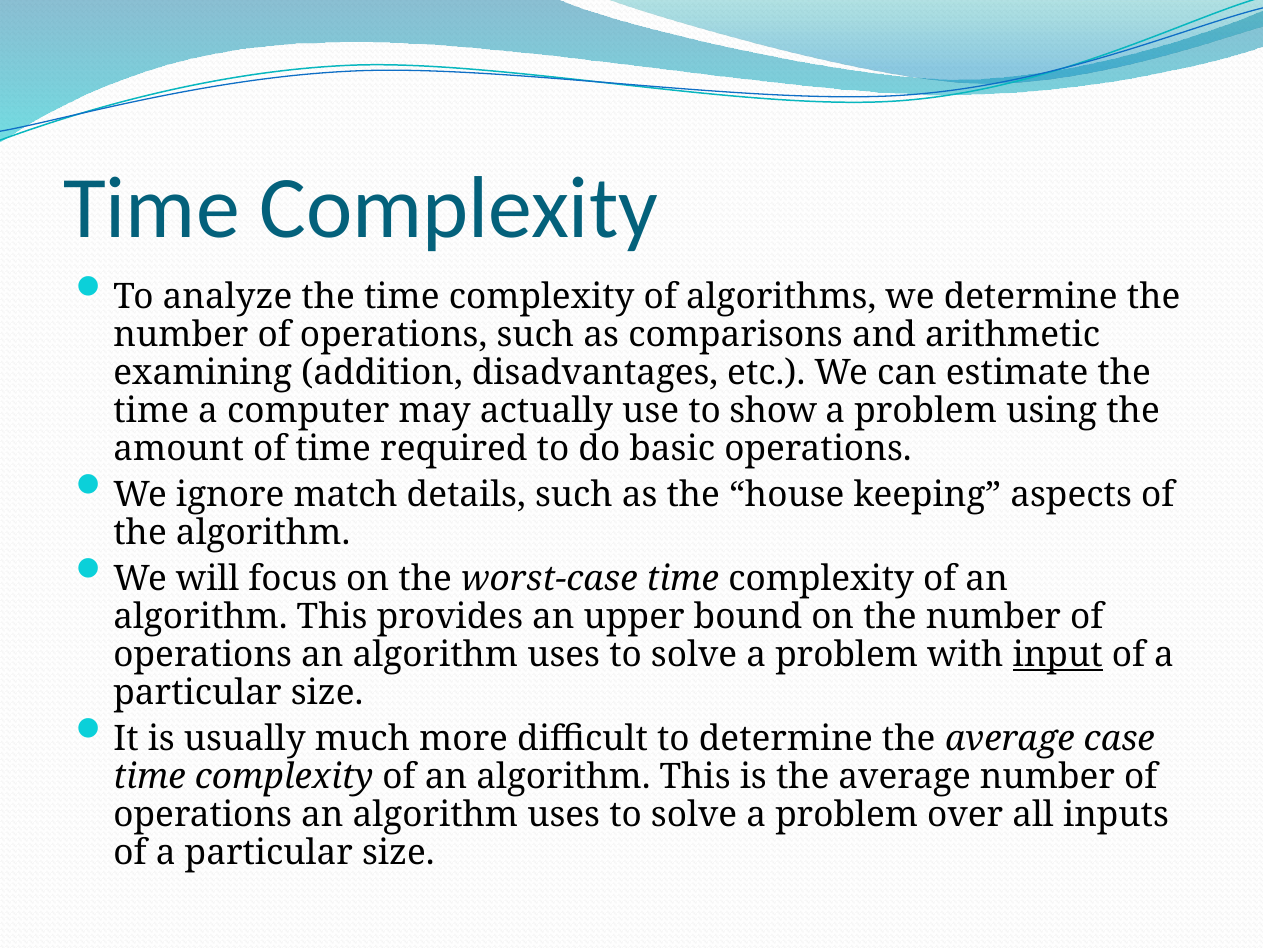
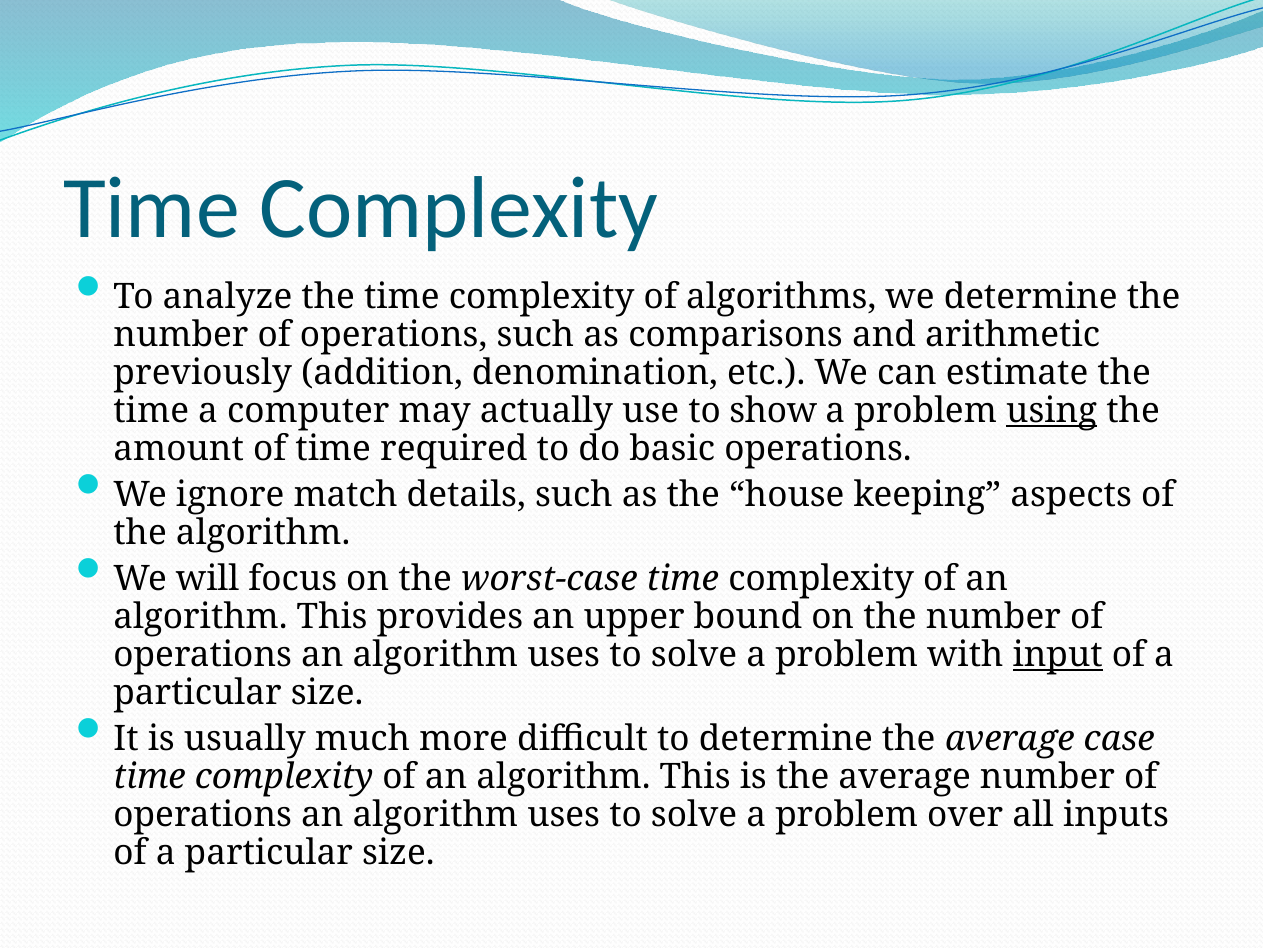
examining: examining -> previously (203, 373)
disadvantages: disadvantages -> denomination (595, 373)
using underline: none -> present (1052, 411)
